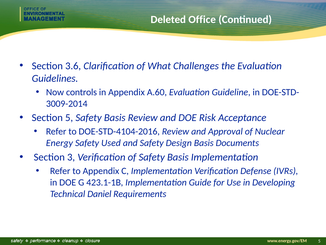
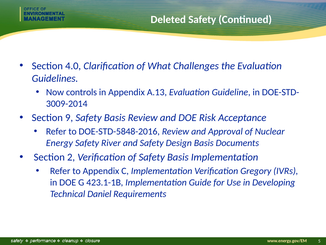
Deleted Office: Office -> Safety (202, 20)
3.6: 3.6 -> 4.0 (73, 66)
A.60: A.60 -> A.13 (157, 92)
Section 5: 5 -> 9 (69, 118)
DOE-STD-4104-2016: DOE-STD-4104-2016 -> DOE-STD-5848-2016 (119, 131)
Used: Used -> River (111, 143)
3: 3 -> 2 (71, 157)
Defense: Defense -> Gregory (256, 171)
